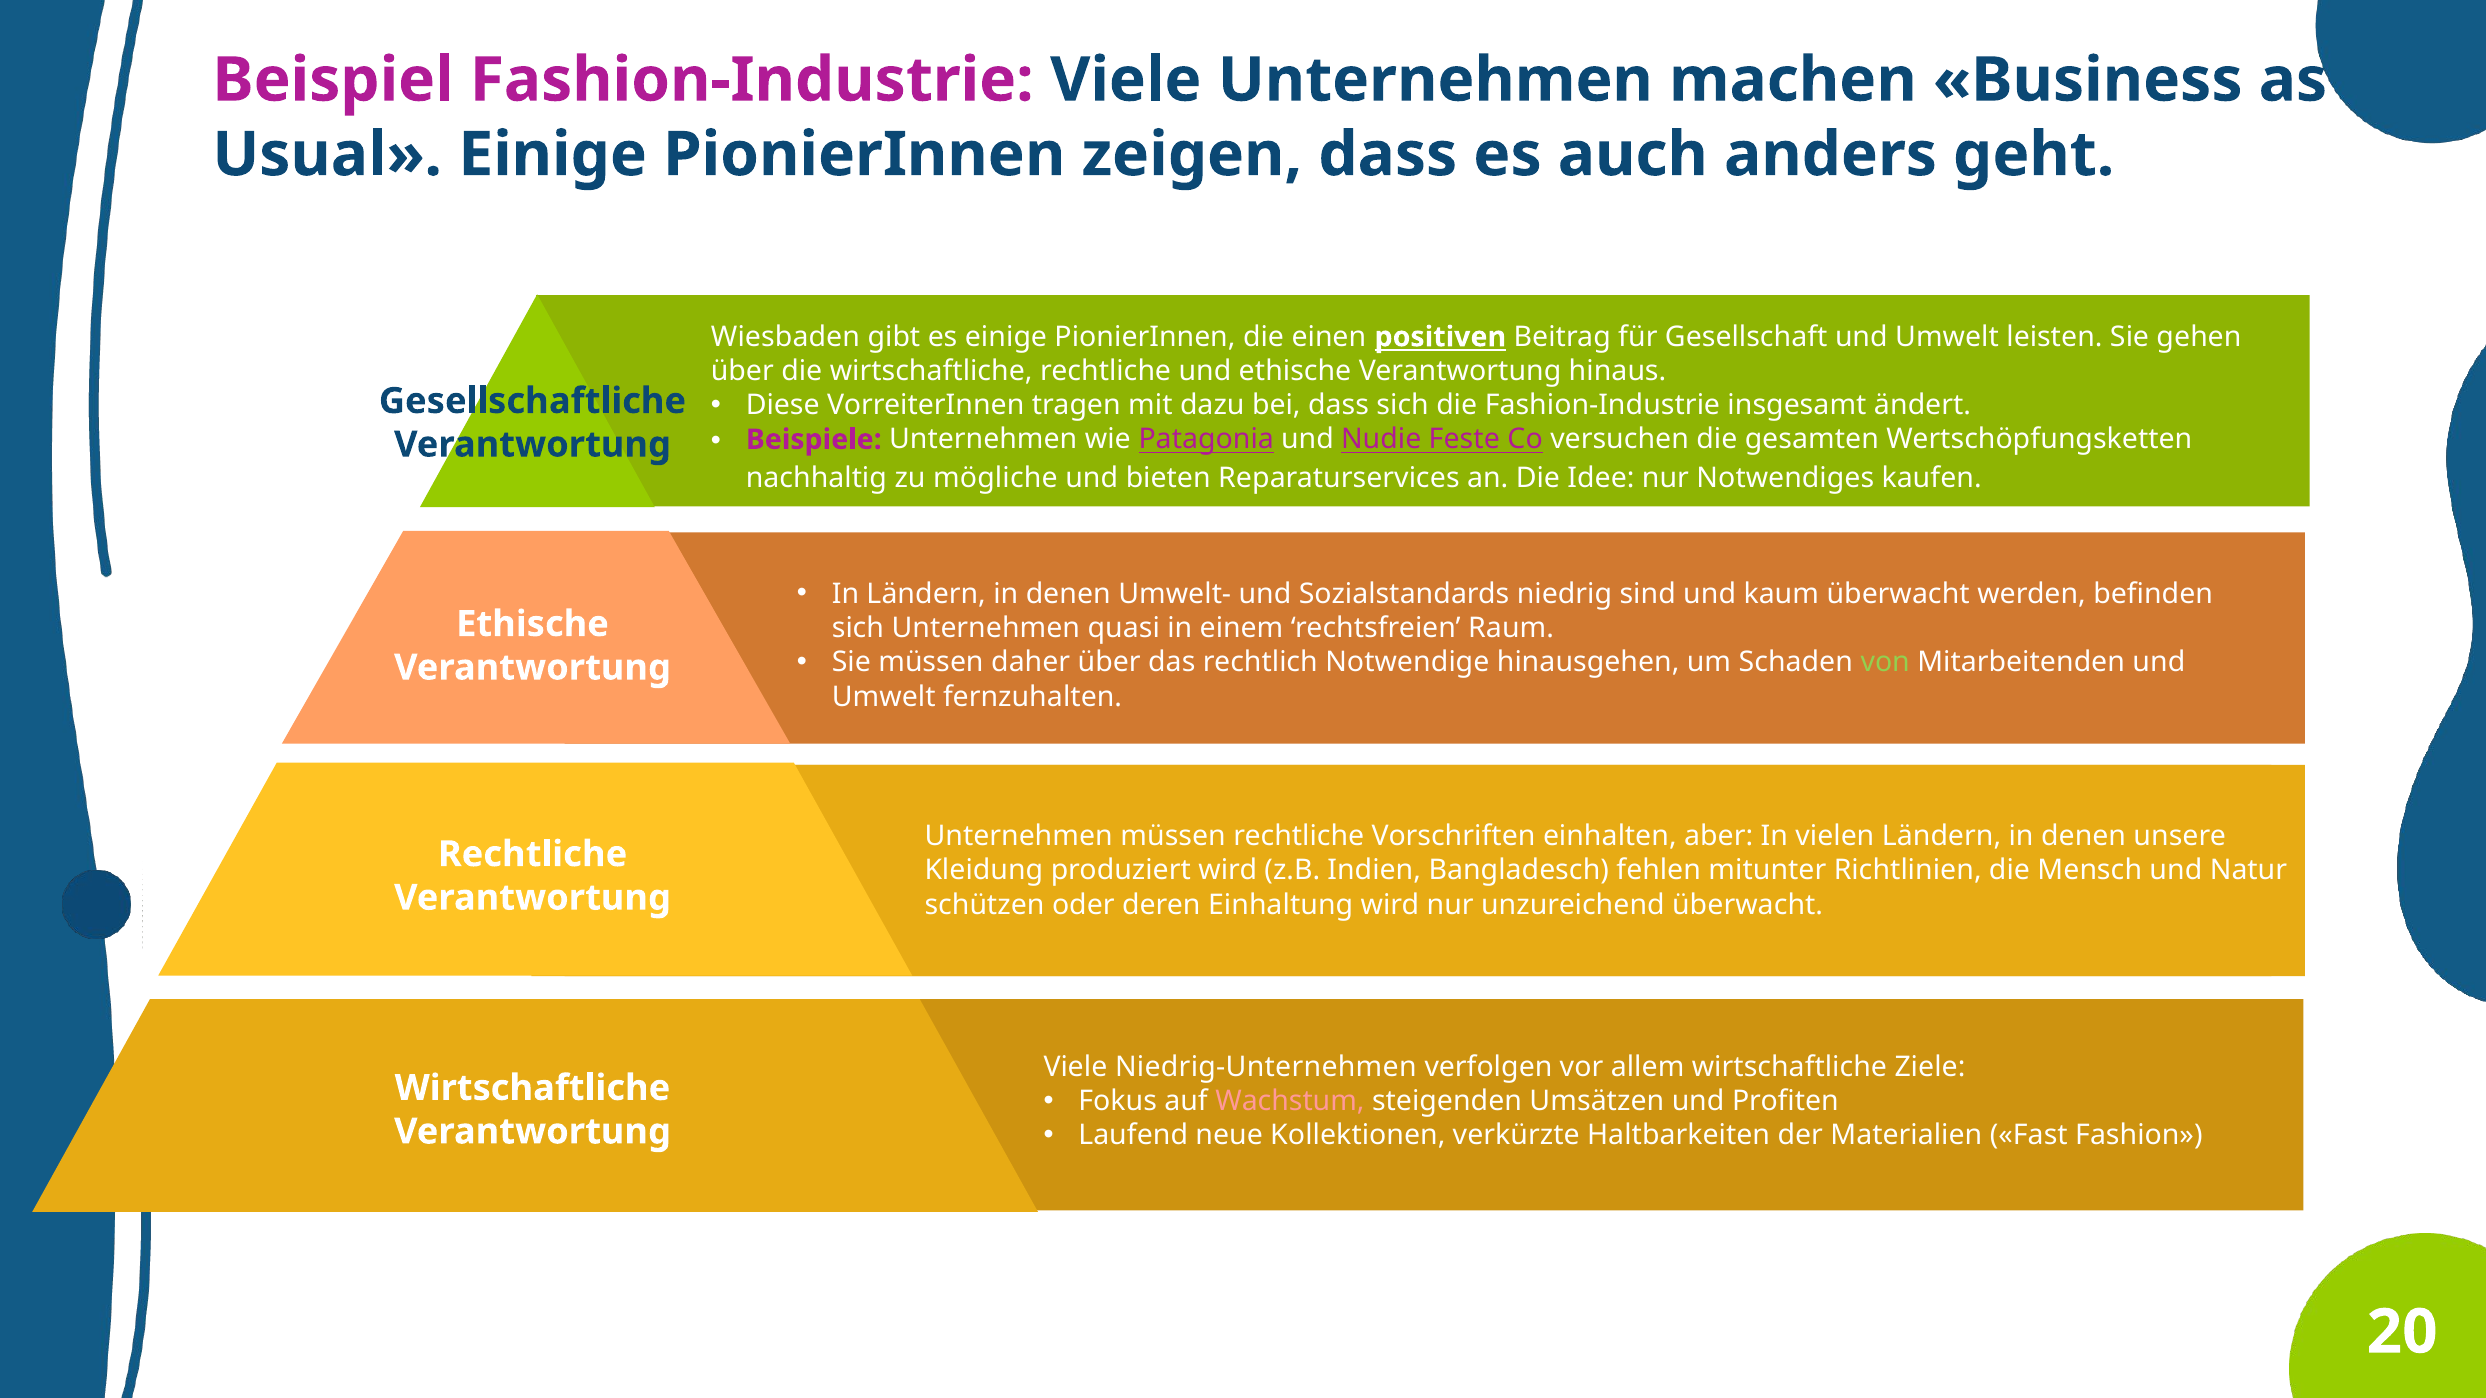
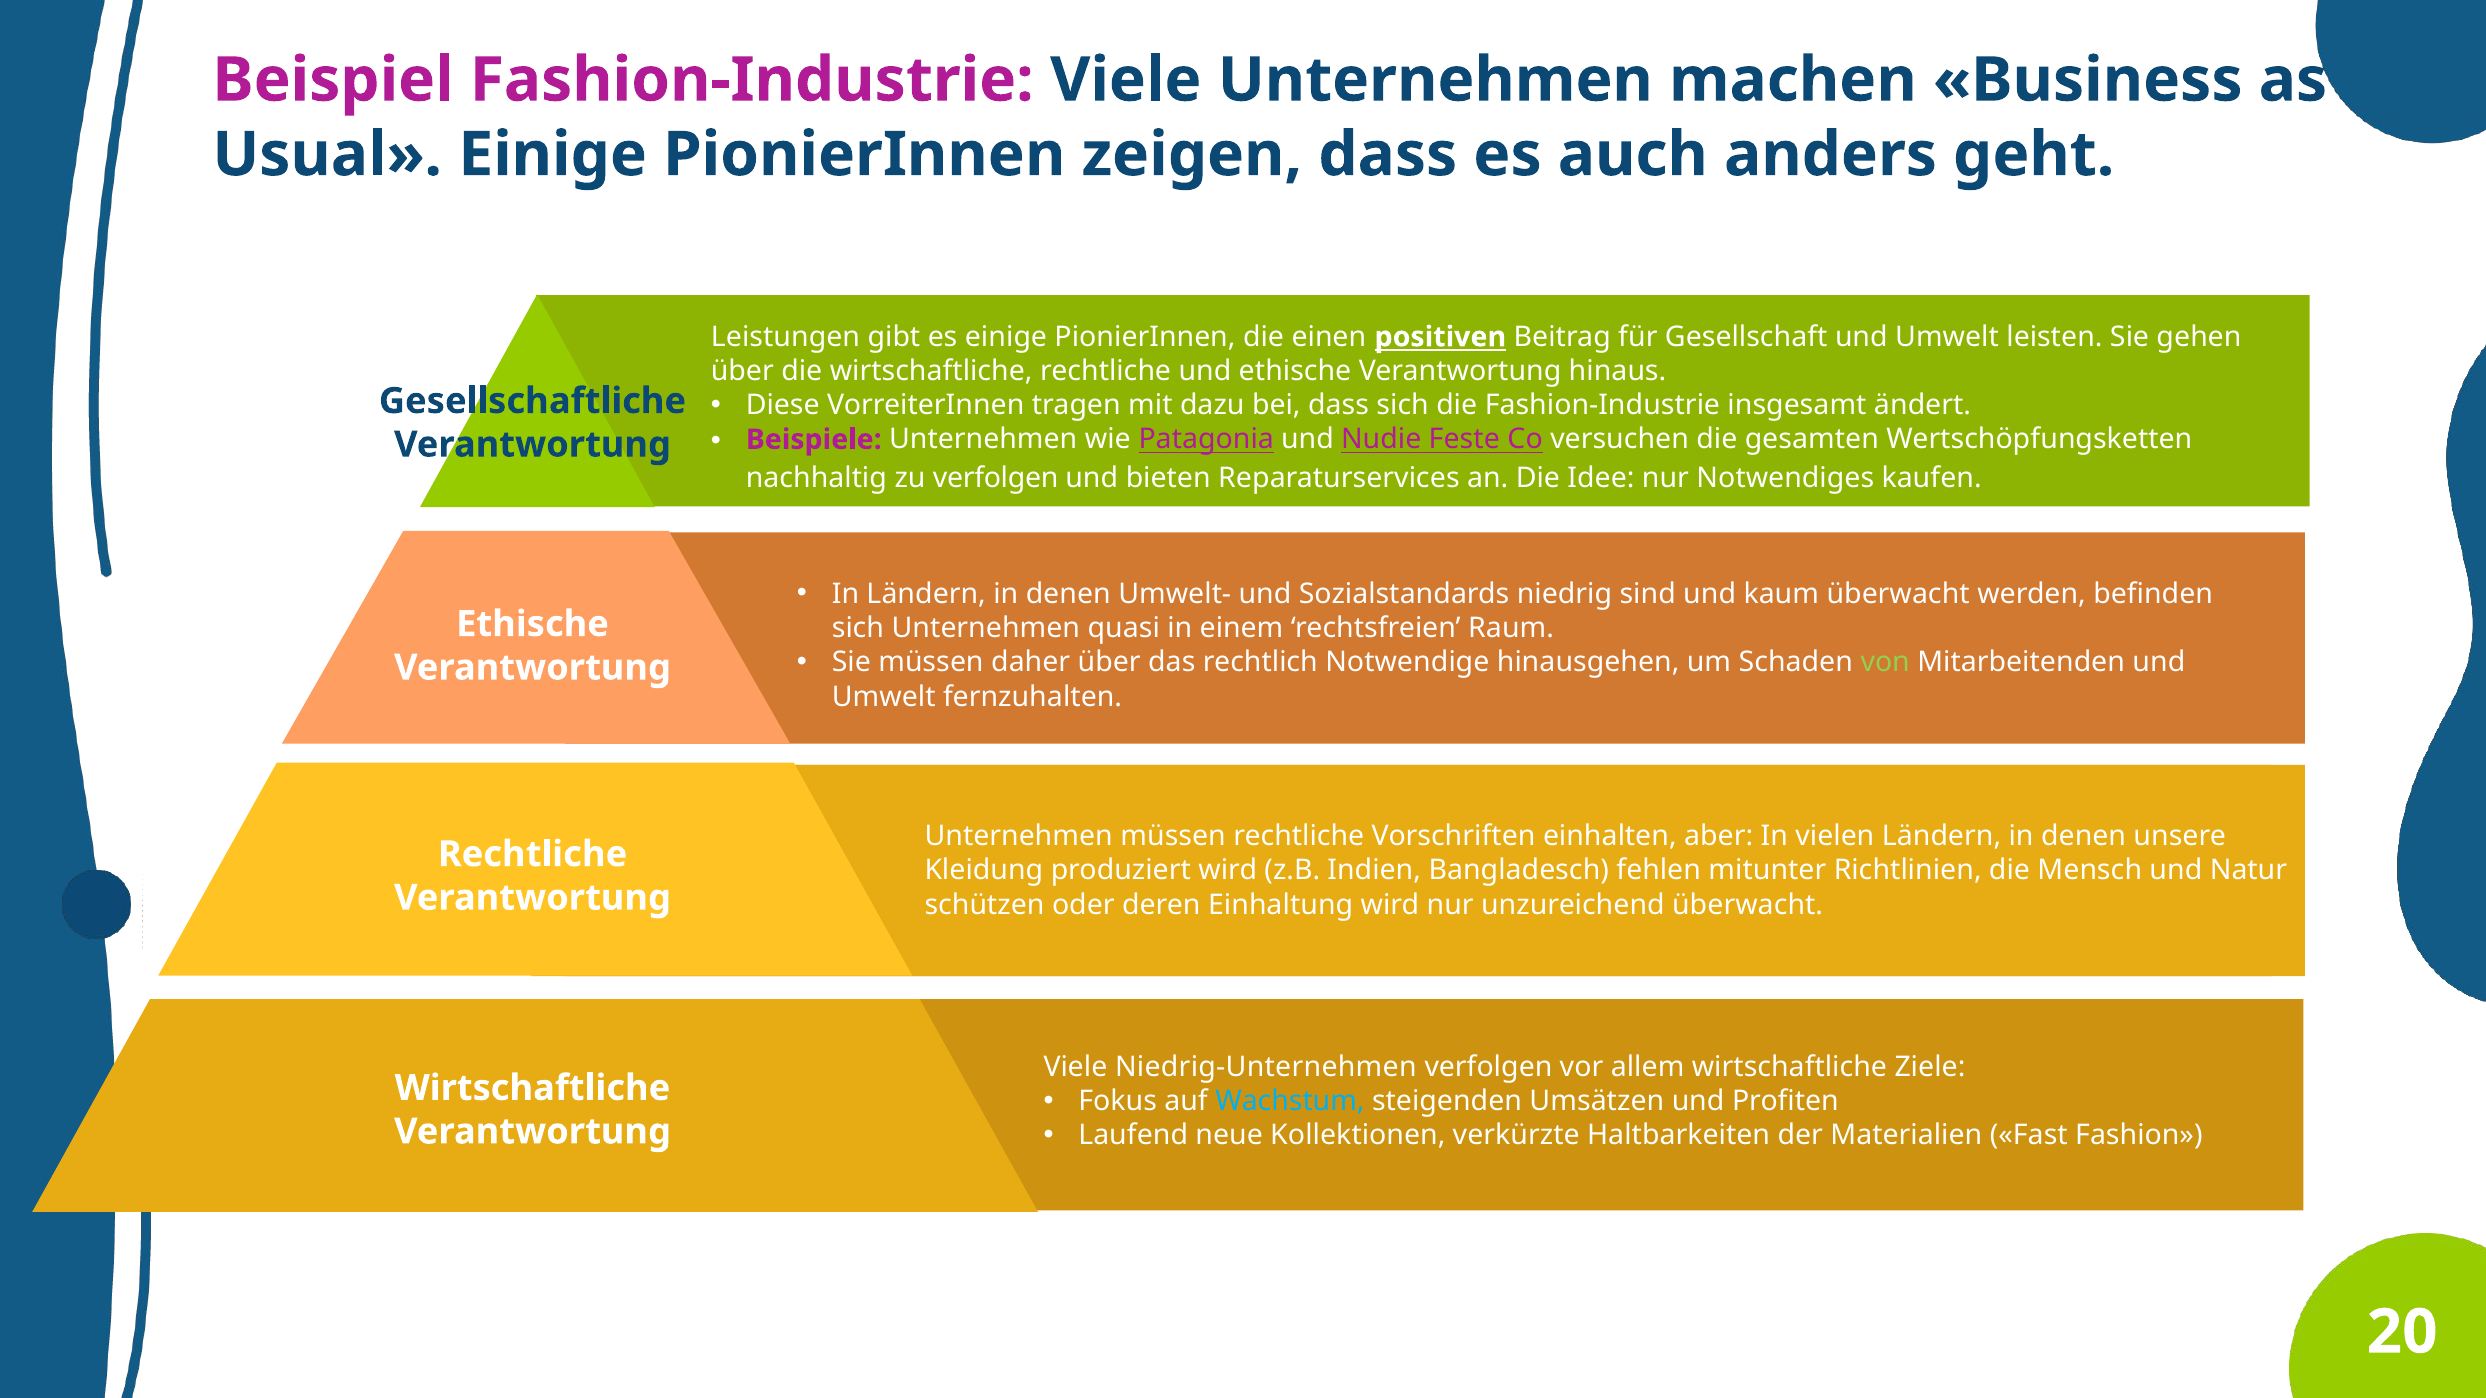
Wiesbaden: Wiesbaden -> Leistungen (785, 337)
zu mögliche: mögliche -> verfolgen (996, 478)
Wachstum colour: pink -> light blue (1290, 1102)
